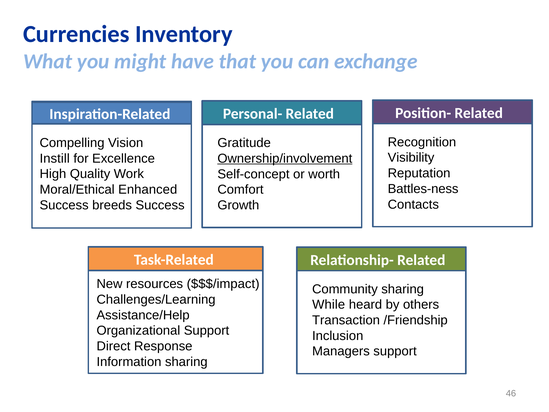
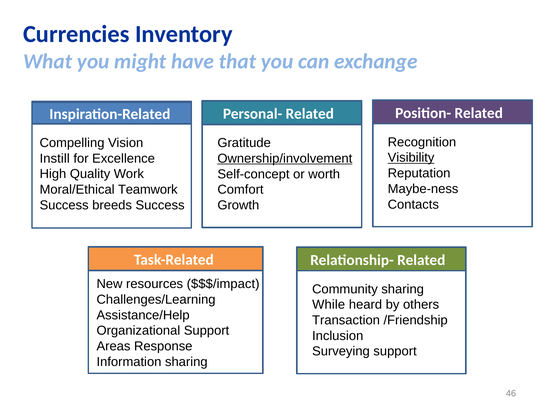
Visibility underline: none -> present (411, 158)
Battles-ness: Battles-ness -> Maybe-ness (423, 189)
Enhanced: Enhanced -> Teamwork (148, 189)
Direct: Direct -> Areas (113, 346)
Managers: Managers -> Surveying (341, 351)
